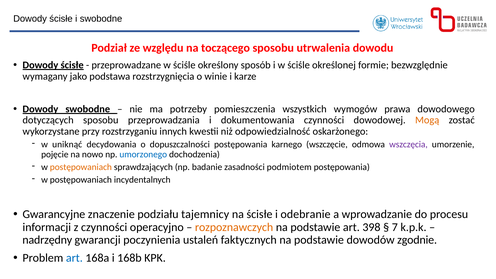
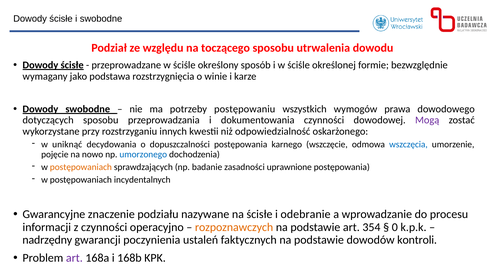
pomieszczenia: pomieszczenia -> postępowaniu (245, 109)
Mogą colour: orange -> purple (427, 120)
wszczęcia colour: purple -> blue (408, 144)
podmiotem: podmiotem -> uprawnione (289, 167)
tajemnicy: tajemnicy -> nazywane (205, 214)
398: 398 -> 354 (371, 227)
7: 7 -> 0 (395, 227)
zgodnie: zgodnie -> kontroli (417, 240)
art colour: blue -> purple (74, 258)
